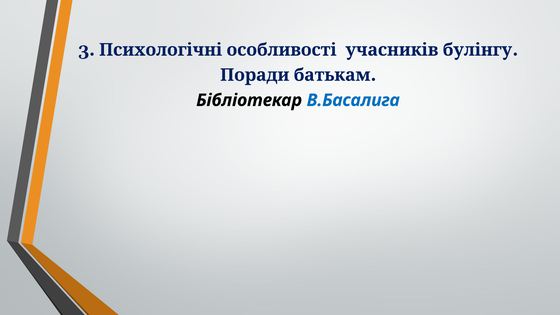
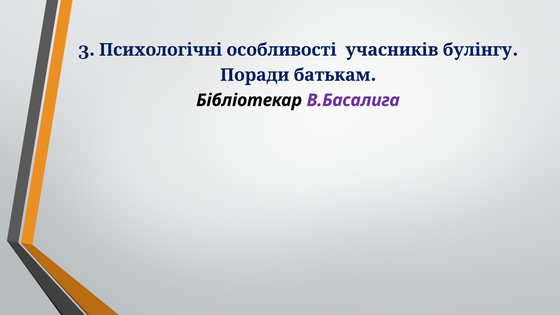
В.Басалига colour: blue -> purple (353, 100)
